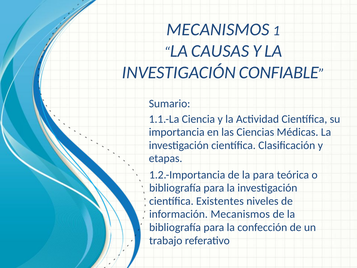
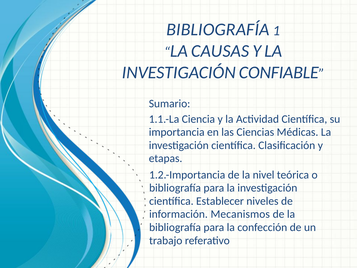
MECANISMOS: MECANISMOS -> BIBLIOGRAFÍA (218, 30)
la para: para -> nivel (264, 175)
Existentes: Existentes -> Establecer (220, 201)
